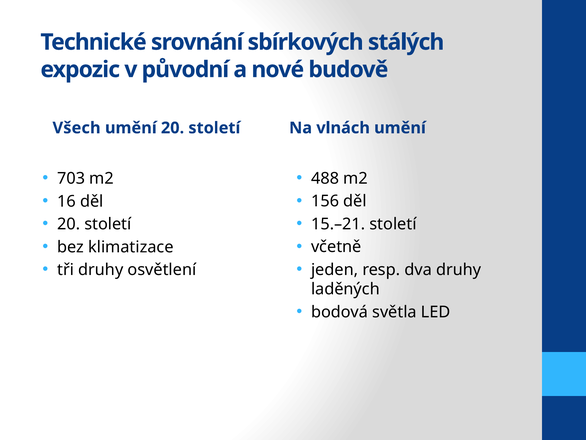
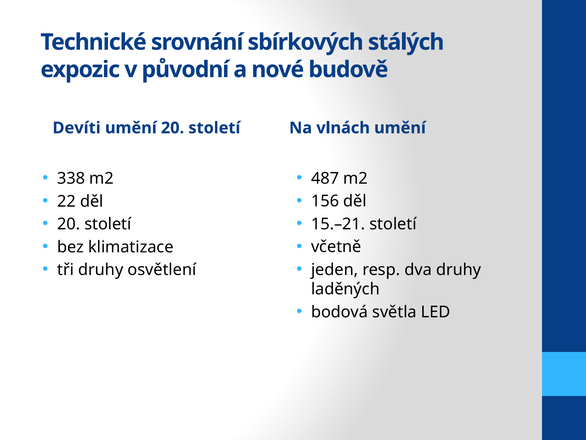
Všech: Všech -> Devíti (77, 128)
703: 703 -> 338 (71, 178)
488: 488 -> 487 (325, 178)
16: 16 -> 22 (66, 201)
